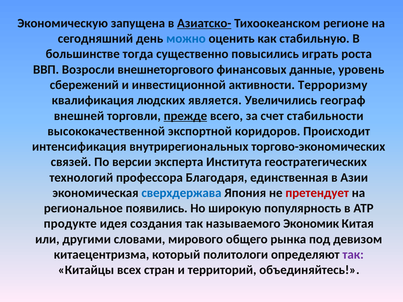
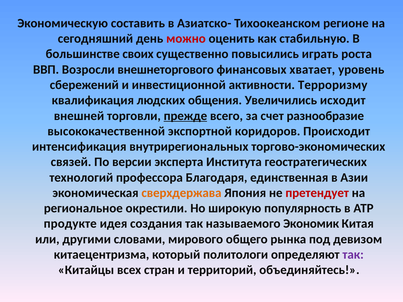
запущена: запущена -> составить (138, 23)
Азиатско- underline: present -> none (204, 23)
можно colour: blue -> red (186, 39)
тогда: тогда -> своих (138, 54)
данные: данные -> хватает (312, 70)
является: является -> общения (215, 100)
географ: географ -> исходит (343, 100)
стабильности: стабильности -> разнообразие (325, 116)
сверхдержава colour: blue -> orange (181, 193)
появились: появились -> окрестили (157, 208)
